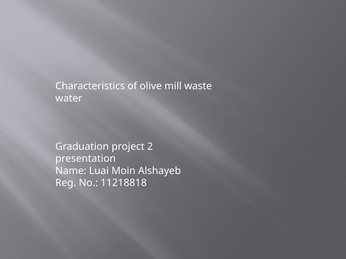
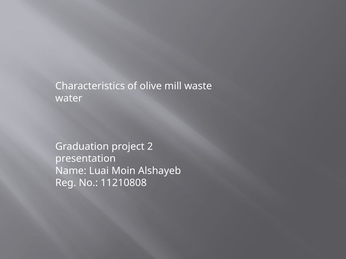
11218818: 11218818 -> 11210808 (124, 183)
